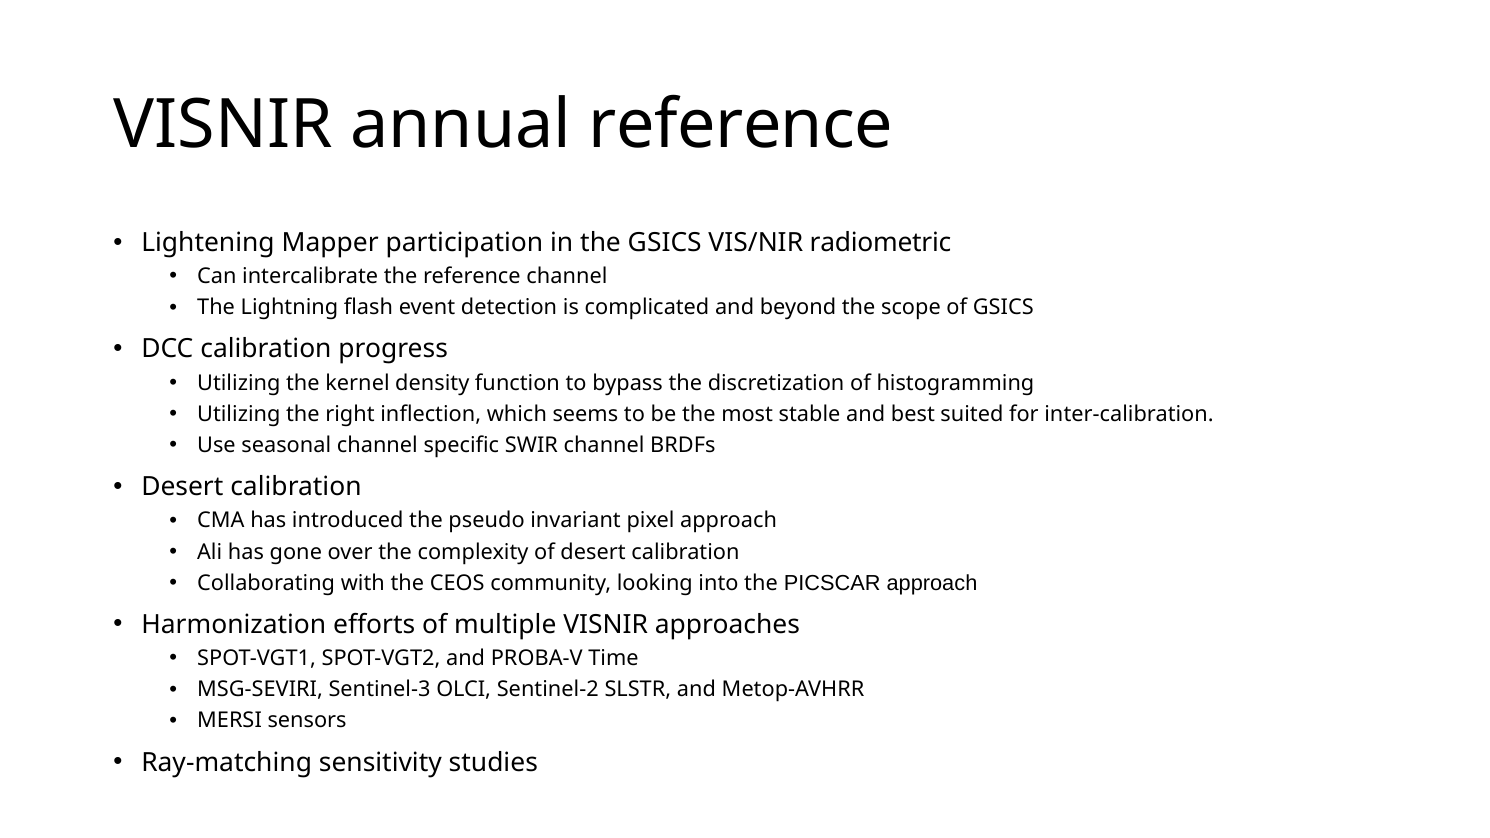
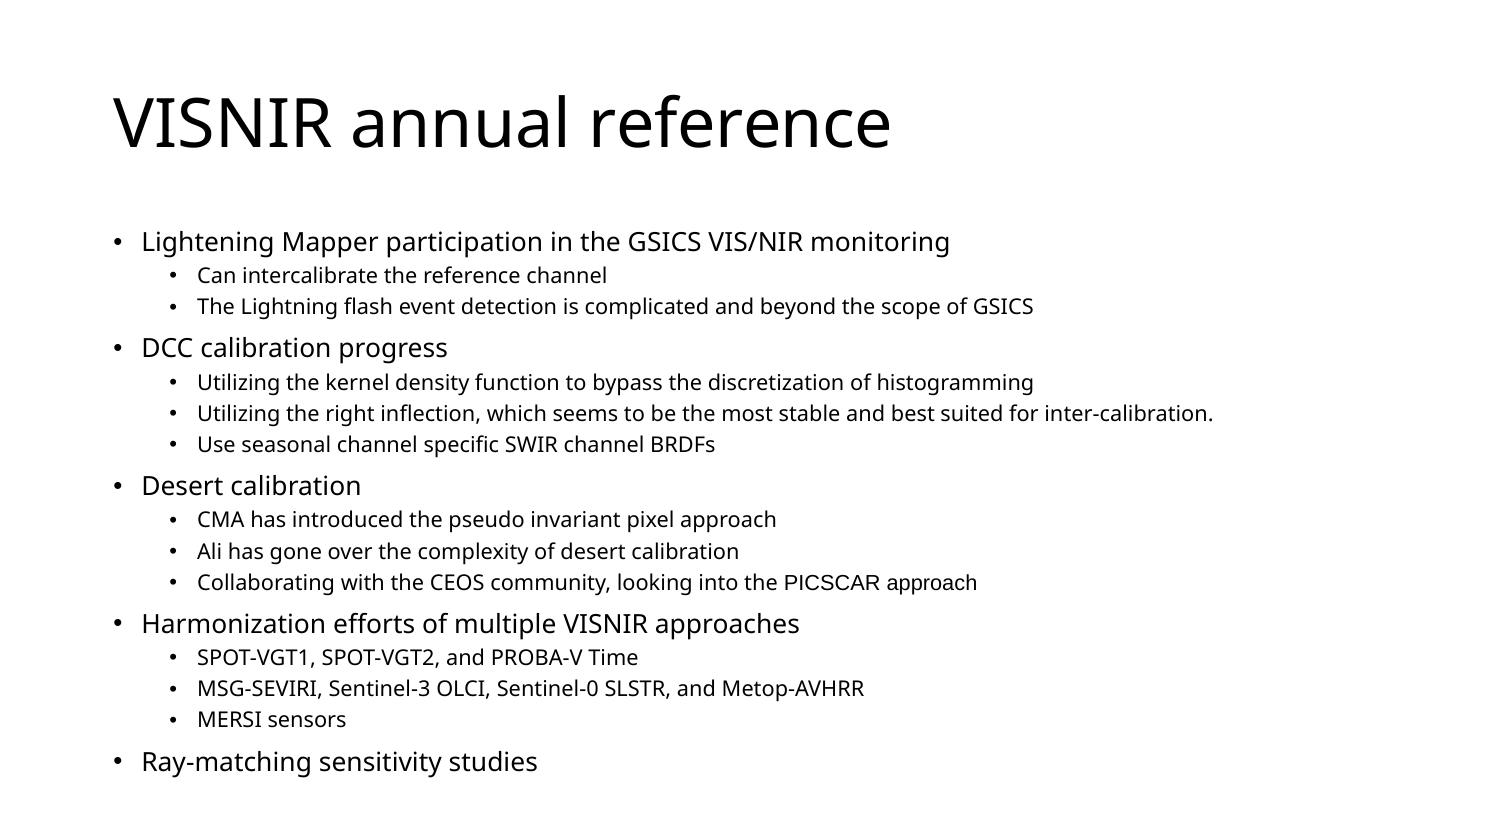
radiometric: radiometric -> monitoring (880, 243)
Sentinel-2: Sentinel-2 -> Sentinel-0 (548, 690)
